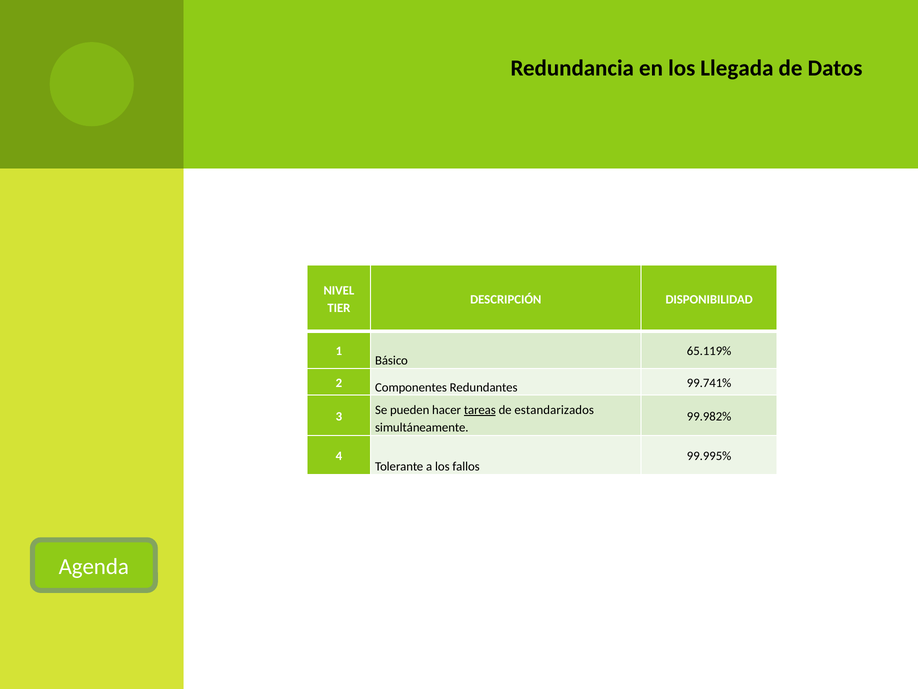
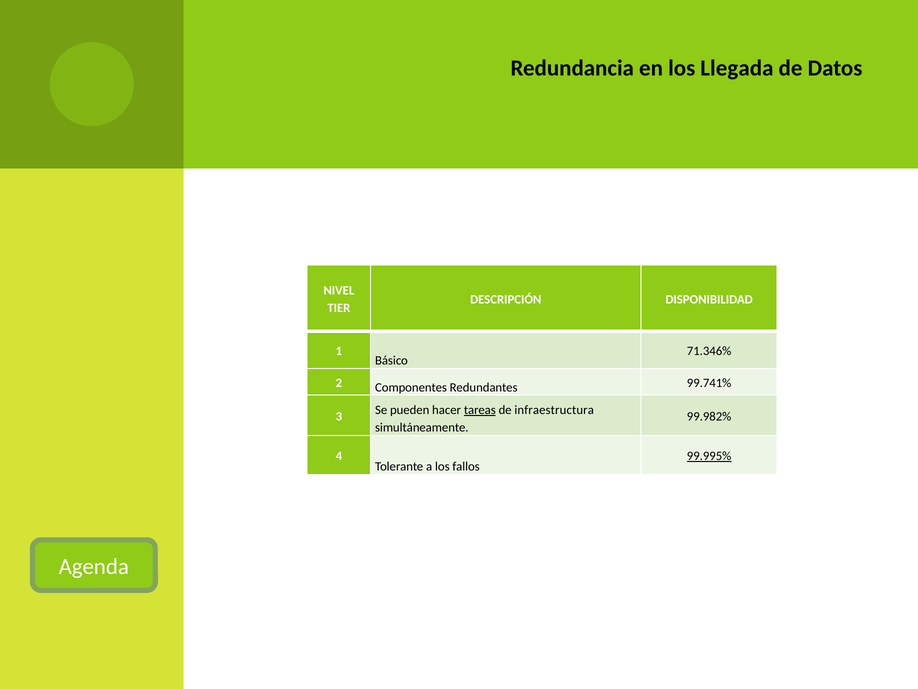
65.119%: 65.119% -> 71.346% (709, 351)
estandarizados: estandarizados -> infraestructura (554, 410)
99.995% underline: none -> present (709, 456)
